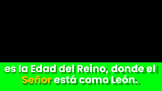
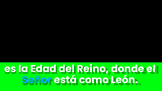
Señor colour: yellow -> light blue (37, 80)
